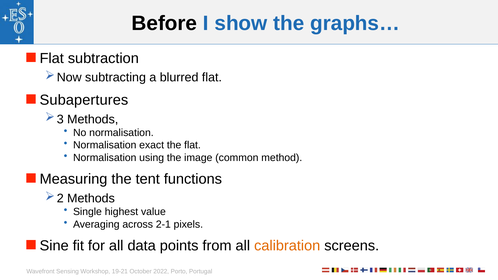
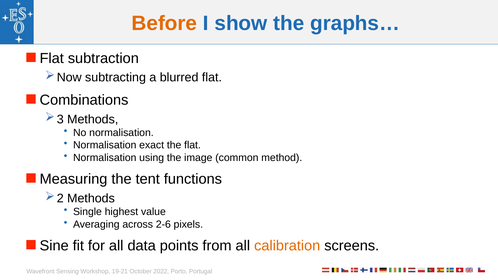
Before colour: black -> orange (164, 23)
Subapertures: Subapertures -> Combinations (84, 100)
2-1: 2-1 -> 2-6 (163, 224)
